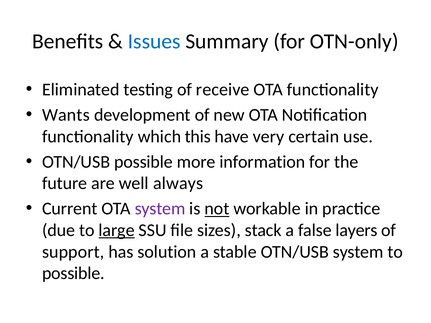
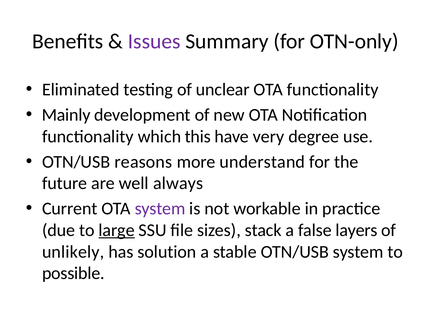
Issues colour: blue -> purple (154, 41)
receive: receive -> unclear (223, 90)
Wants: Wants -> Mainly (66, 115)
certain: certain -> degree (314, 137)
OTN/USB possible: possible -> reasons (143, 162)
information: information -> understand (262, 162)
not underline: present -> none (217, 209)
support: support -> unlikely (73, 252)
